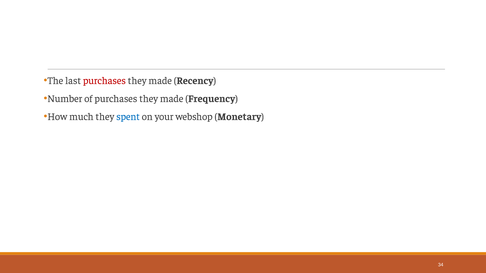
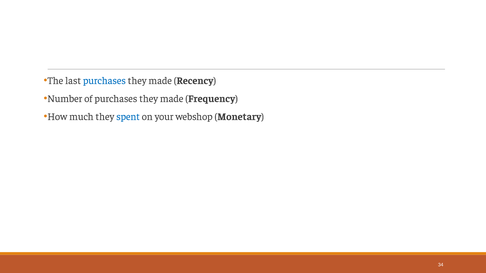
purchases colour: red -> blue (104, 81)
